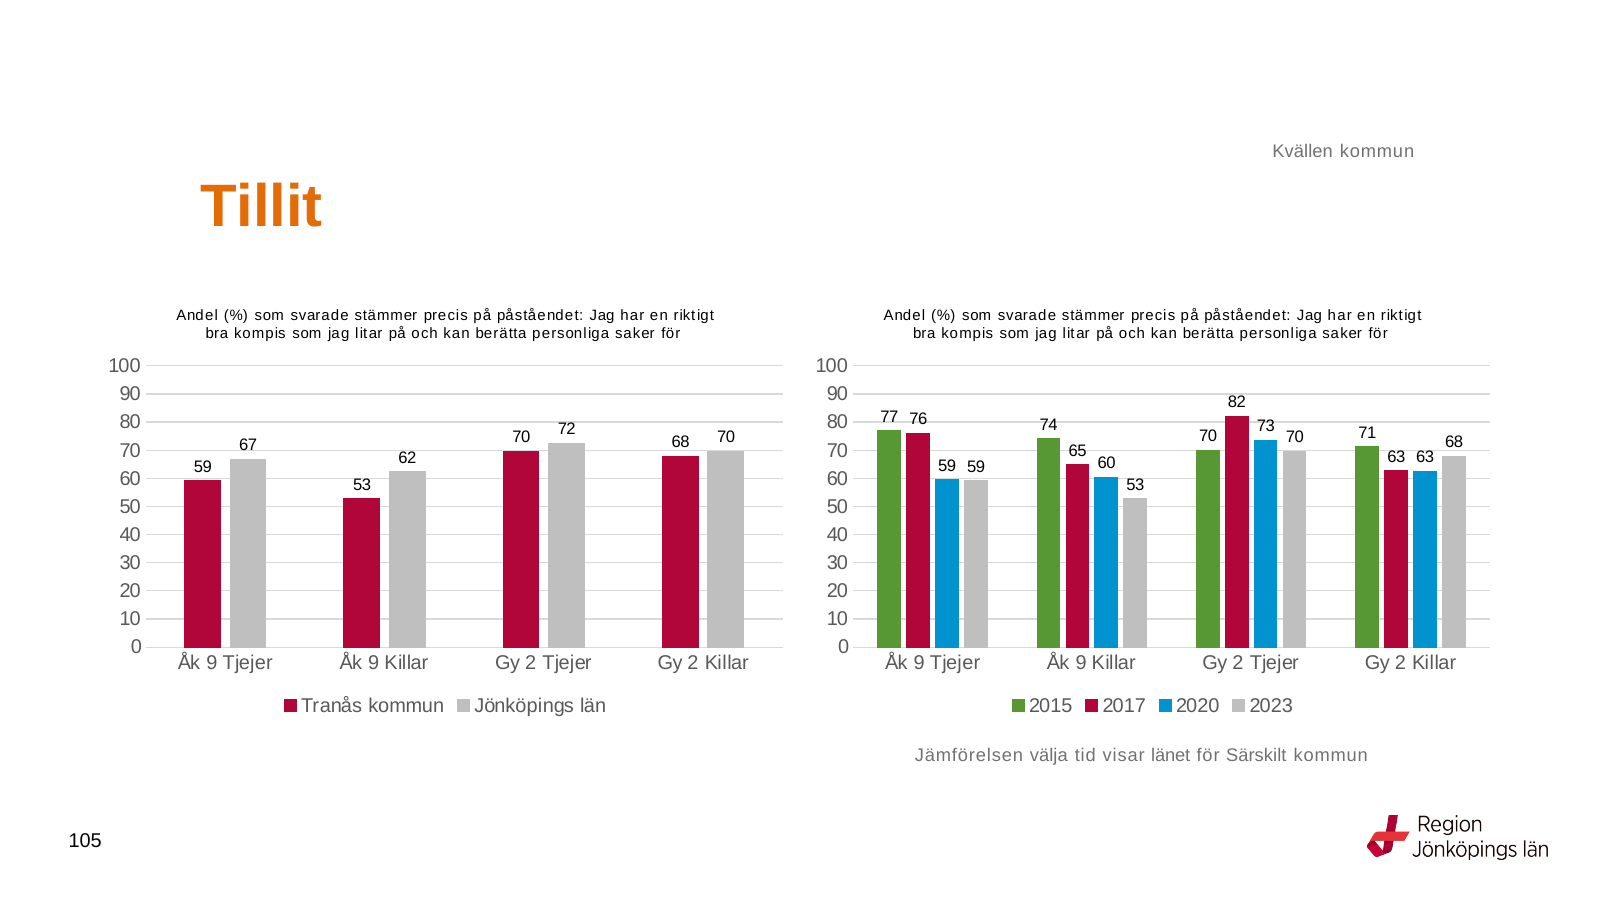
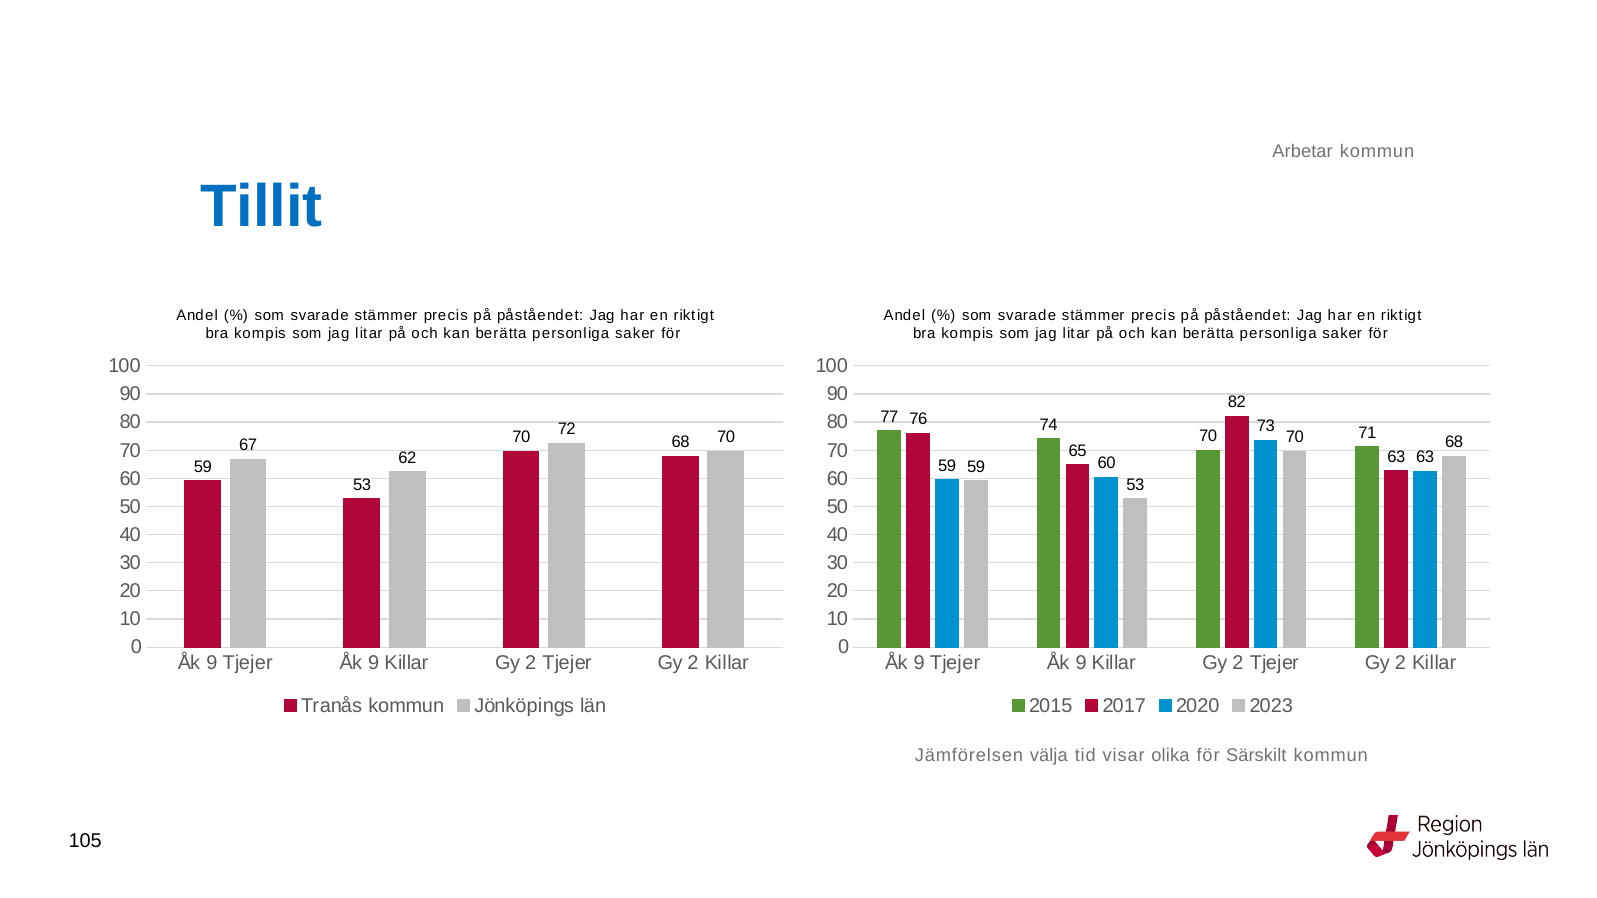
Kvällen: Kvällen -> Arbetar (1303, 152)
Tillit colour: orange -> blue (262, 207)
länet: länet -> olika (1171, 755)
